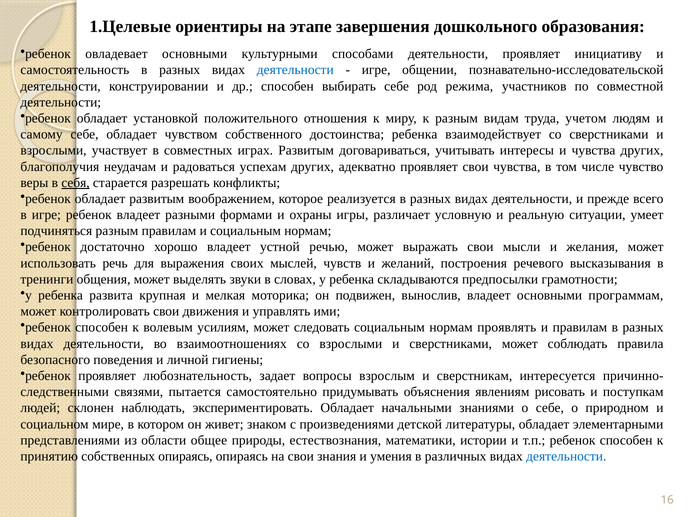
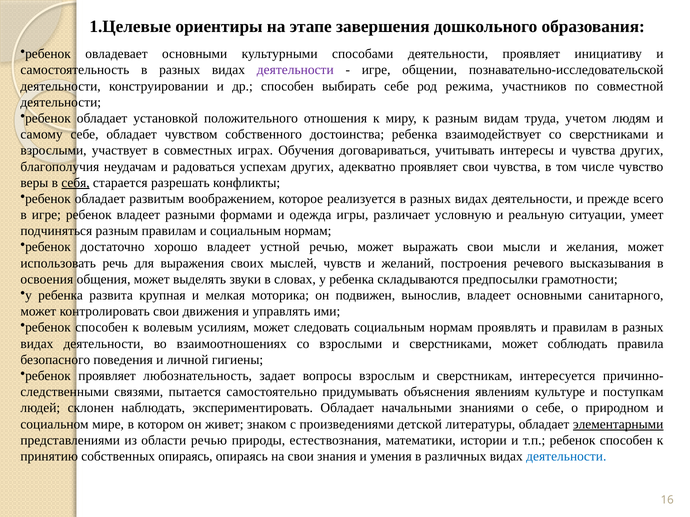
деятельности colour: blue -> purple (295, 70)
играх Развитым: Развитым -> Обучения (306, 151)
охраны: охраны -> одежда (310, 215)
тренинги: тренинги -> освоения (47, 280)
программам: программам -> санитарного (626, 296)
рисовать: рисовать -> культуре (560, 392)
элементарными underline: none -> present (618, 425)
области общее: общее -> речью (209, 441)
